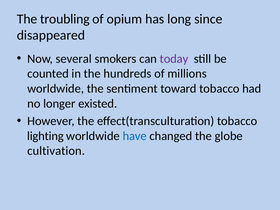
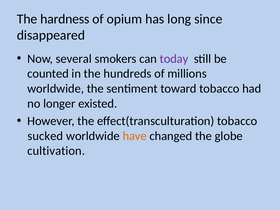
troubling: troubling -> hardness (65, 19)
lighting: lighting -> sucked (45, 136)
have colour: blue -> orange (135, 136)
